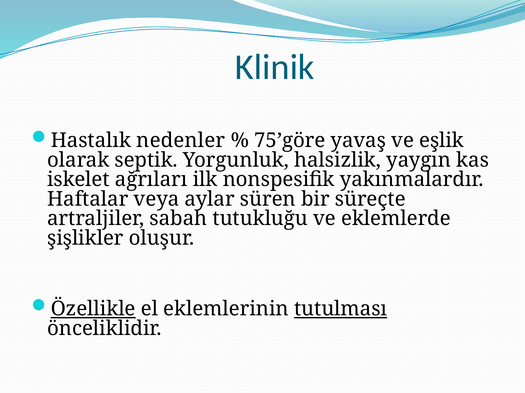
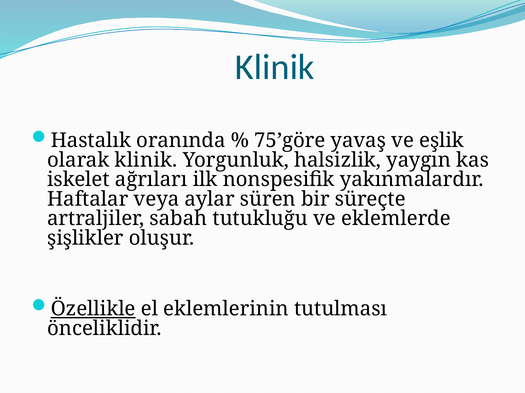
nedenler: nedenler -> oranında (181, 141)
olarak septik: septik -> klinik (146, 160)
tutulması underline: present -> none (341, 309)
